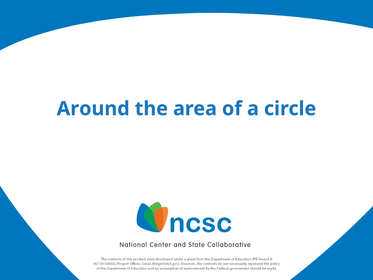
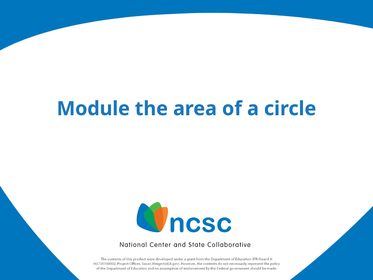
Around: Around -> Module (93, 109)
